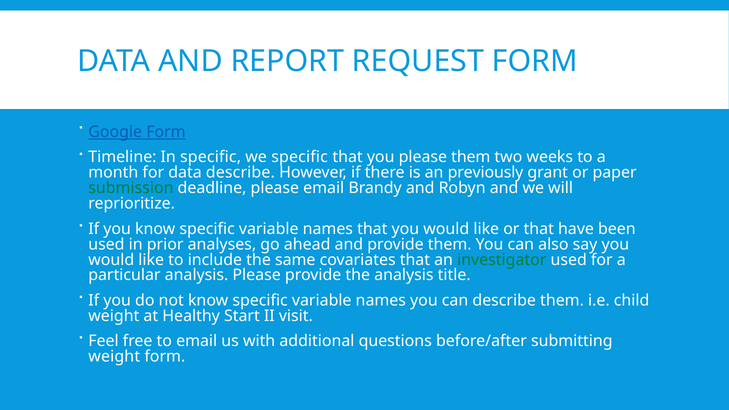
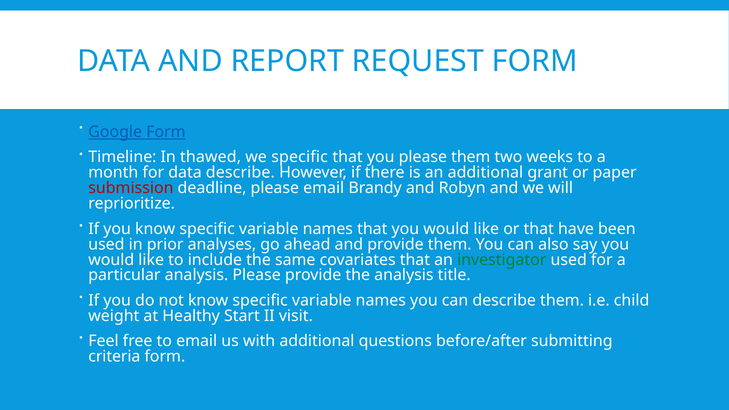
In specific: specific -> thawed (211, 157)
an previously: previously -> additional (485, 173)
submission colour: green -> red (131, 188)
weight: weight -> criteria (114, 356)
